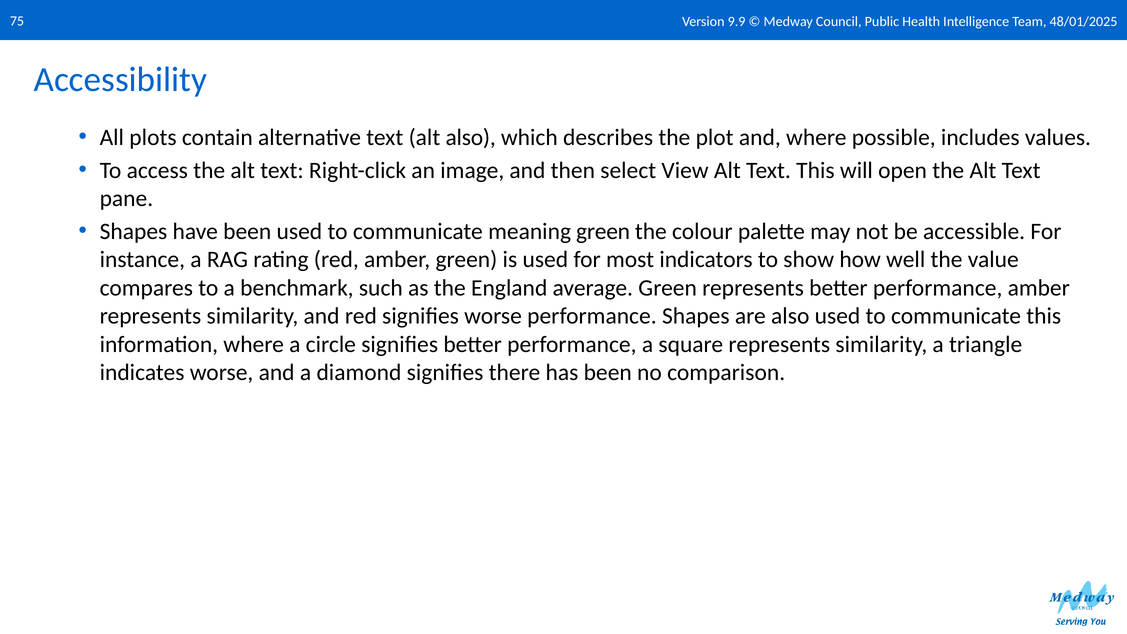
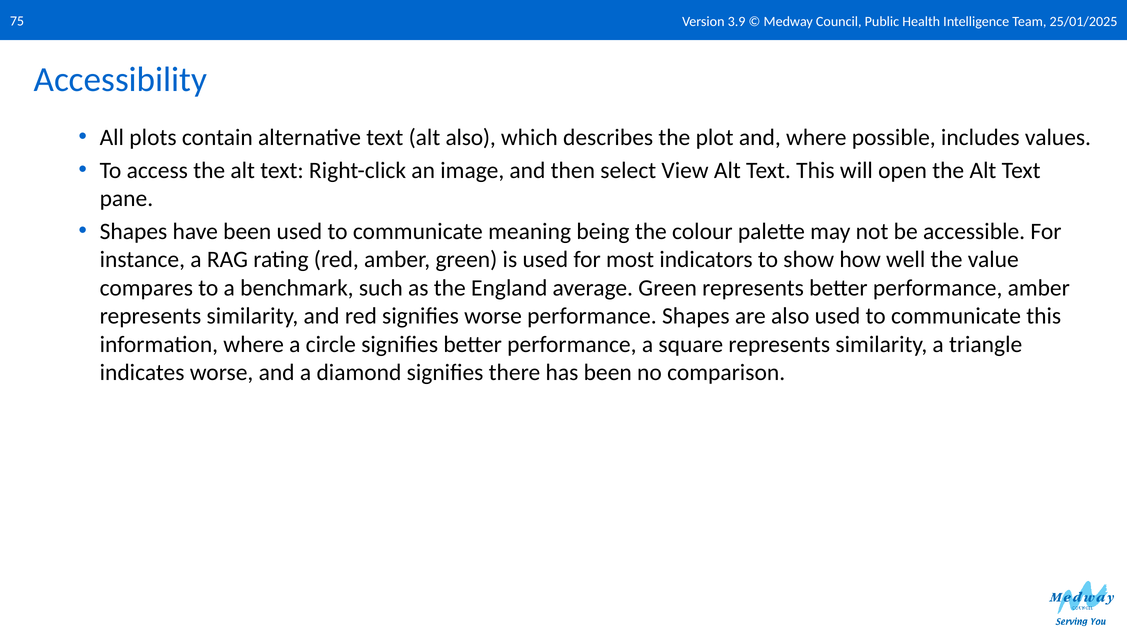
9.9: 9.9 -> 3.9 (737, 22)
48/01/2025: 48/01/2025 -> 25/01/2025 (1083, 22)
meaning green: green -> being (603, 231)
